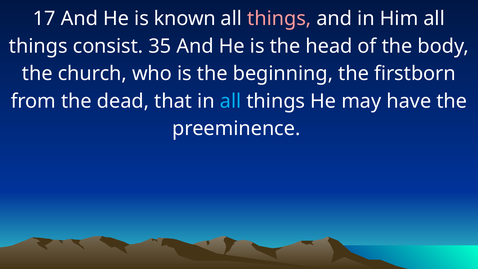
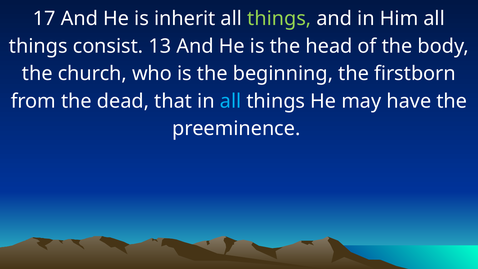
known: known -> inherit (185, 19)
things colour: pink -> light green (279, 19)
35: 35 -> 13 (160, 46)
